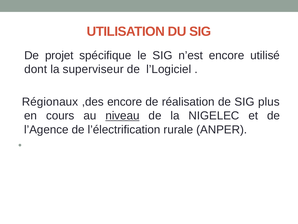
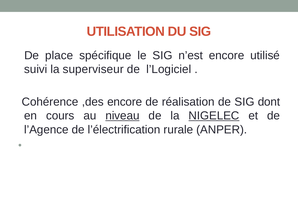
projet: projet -> place (59, 55)
dont: dont -> suivi (36, 69)
Régionaux: Régionaux -> Cohérence (50, 102)
plus: plus -> dont (269, 102)
NIGELEC underline: none -> present (214, 115)
